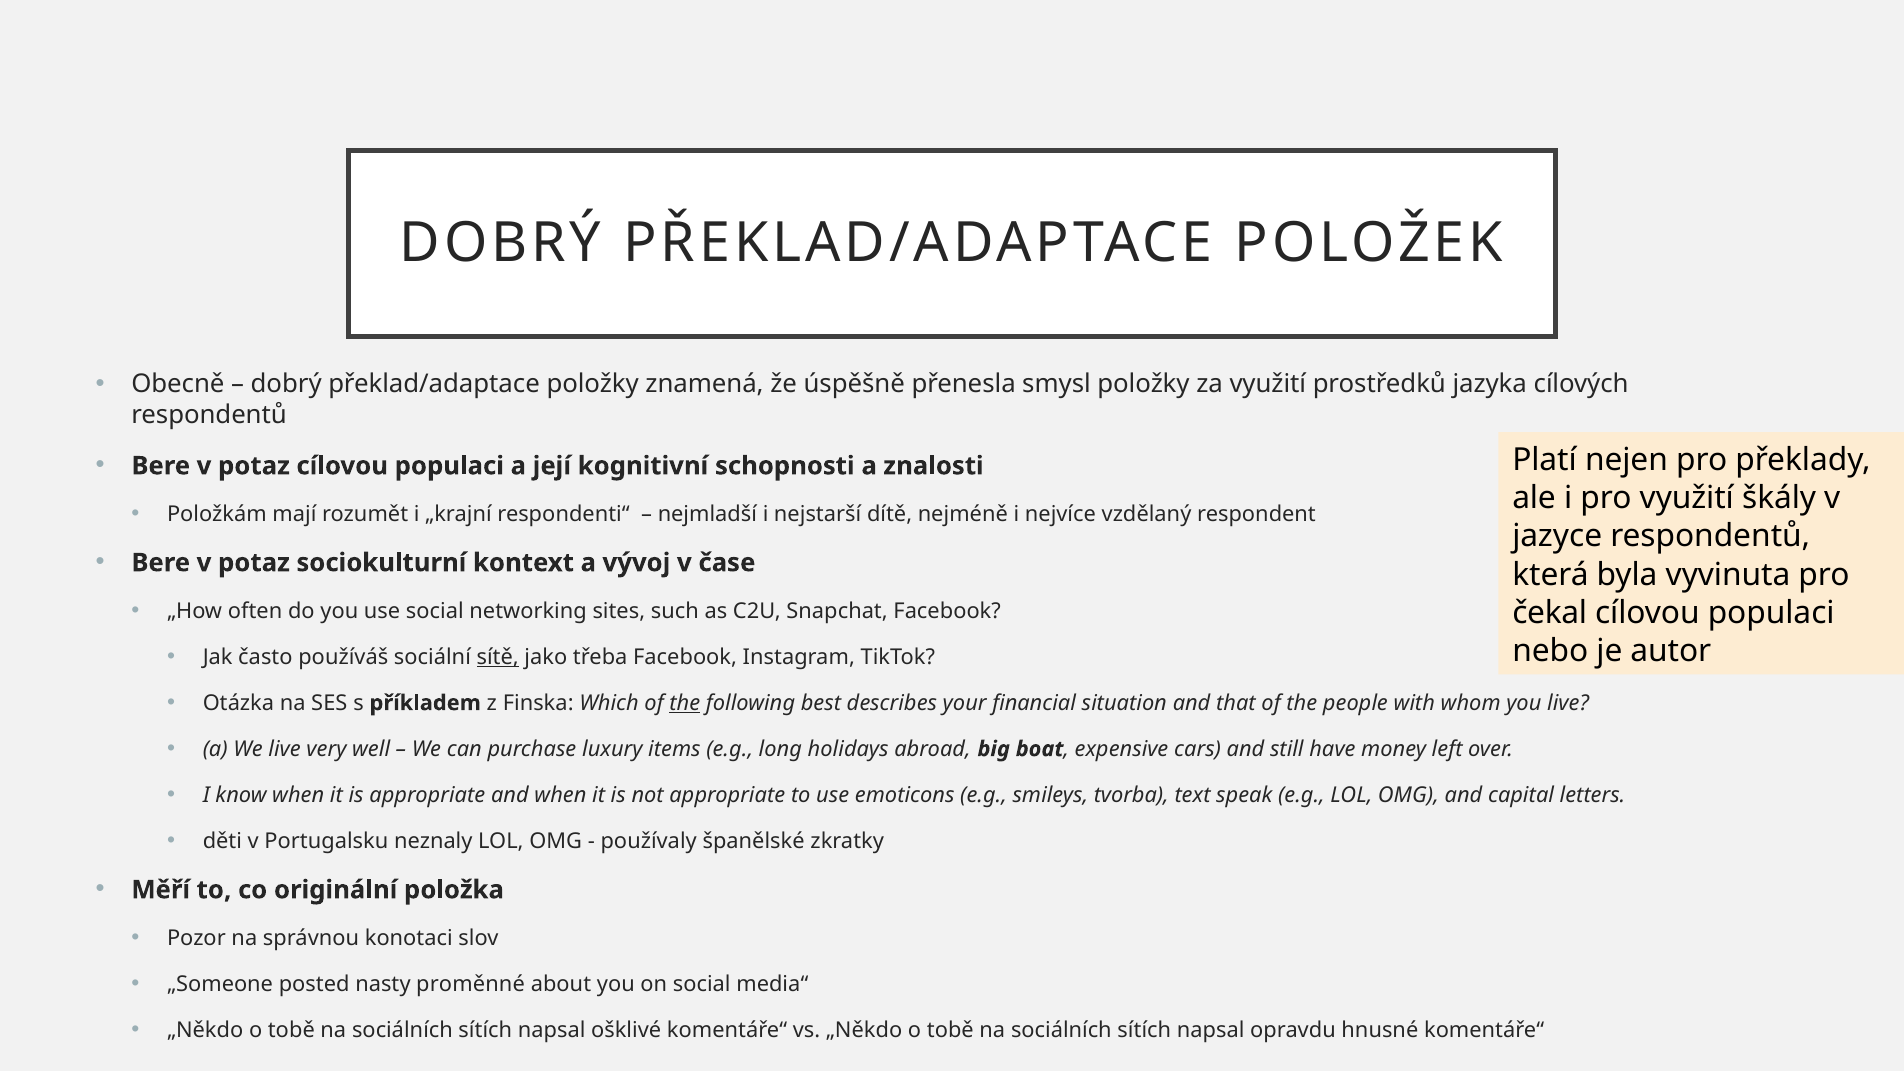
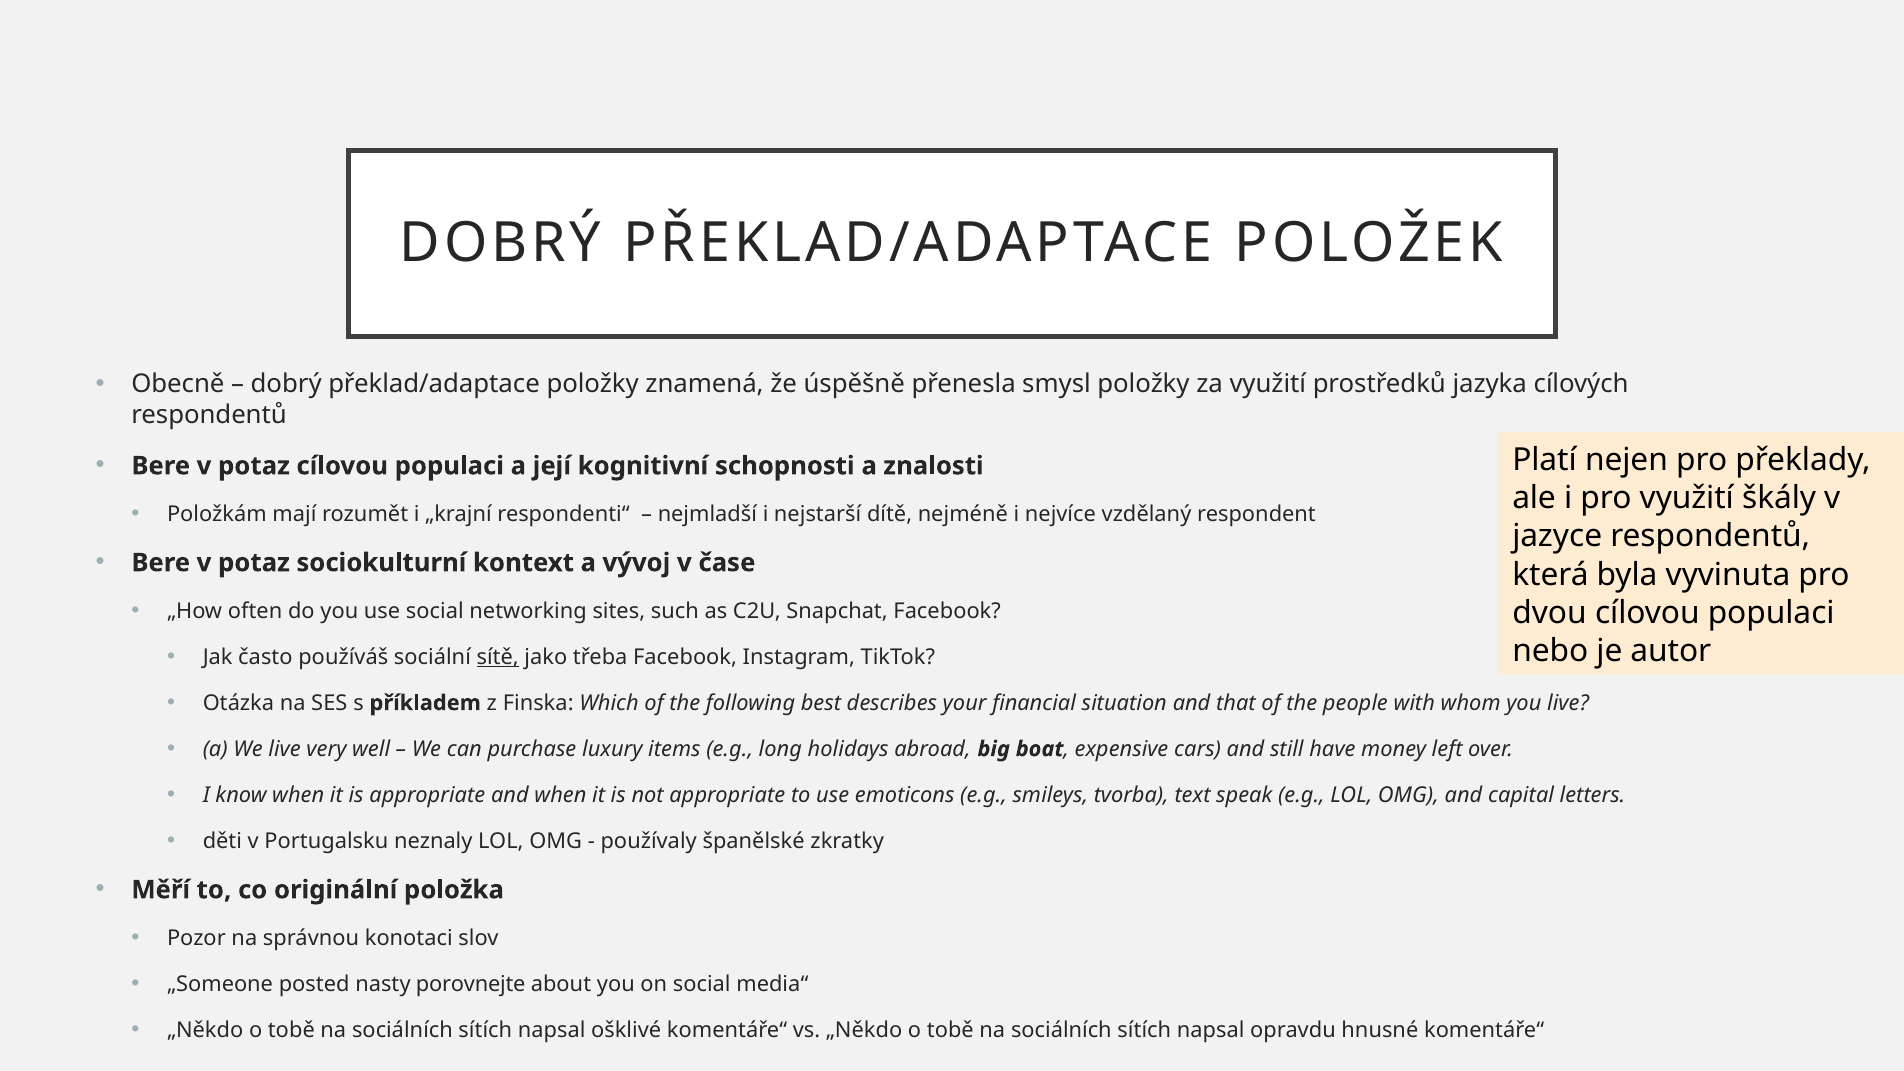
čekal: čekal -> dvou (1550, 613)
the underline: present -> none (685, 703)
proměnné: proměnné -> porovnejte (471, 984)
